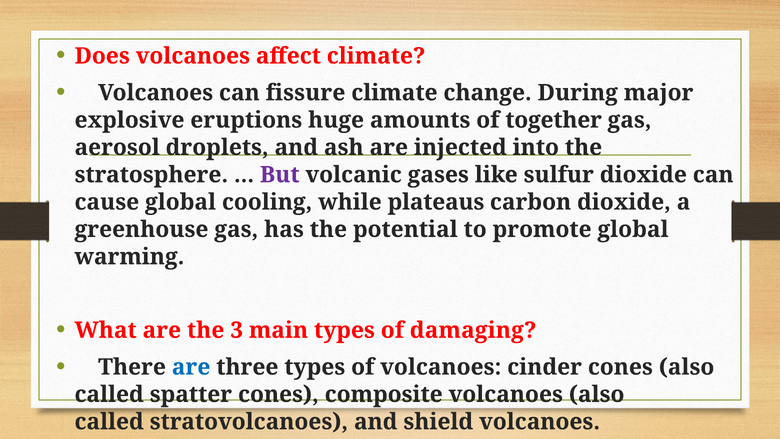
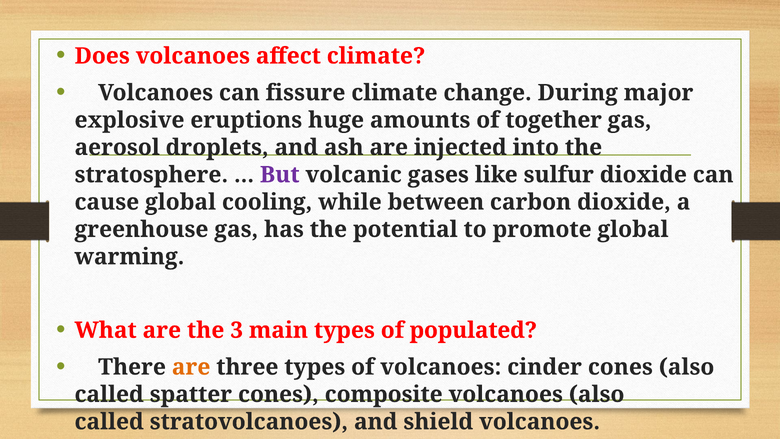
plateaus: plateaus -> between (436, 202)
damaging: damaging -> populated (473, 330)
are colour: blue -> orange (191, 367)
